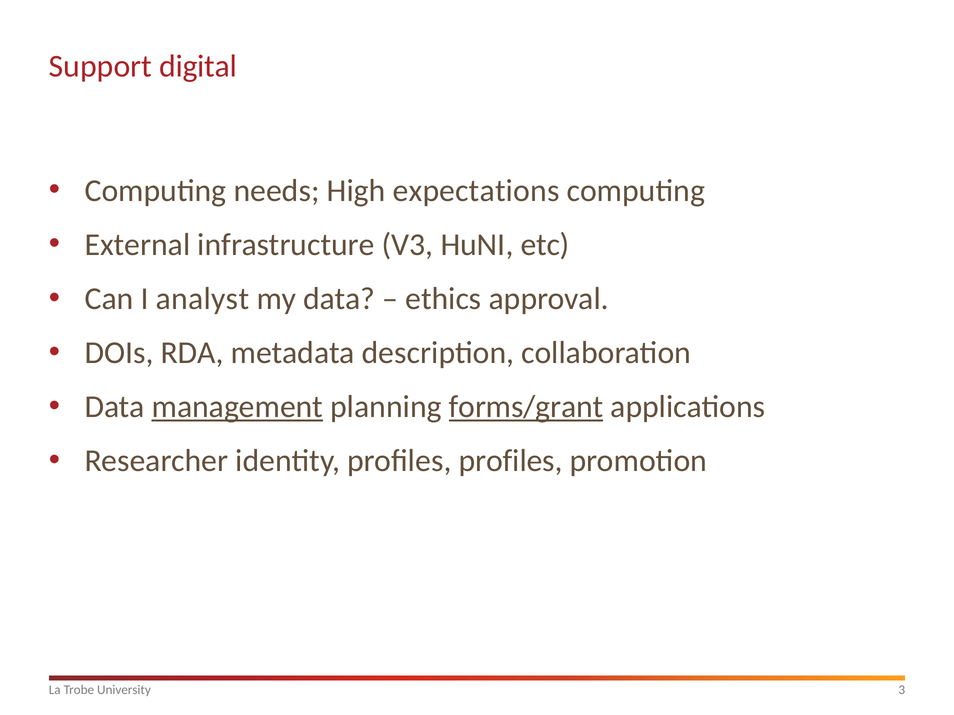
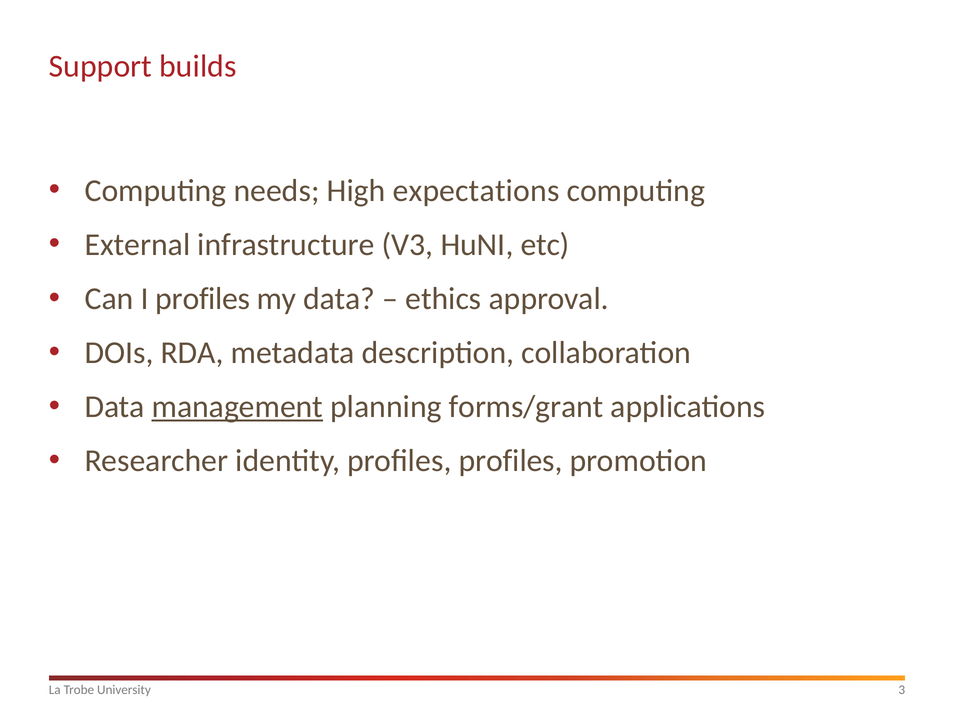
digital: digital -> builds (198, 66)
I analyst: analyst -> profiles (203, 299)
forms/grant underline: present -> none (526, 407)
